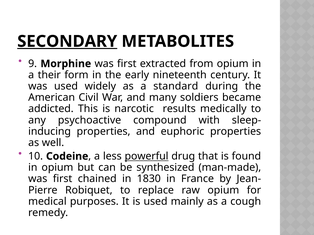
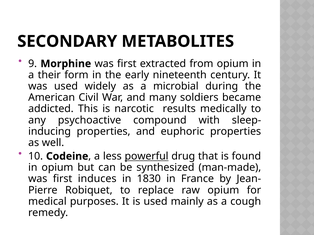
SECONDARY underline: present -> none (67, 41)
standard: standard -> microbial (176, 86)
chained: chained -> induces (97, 179)
